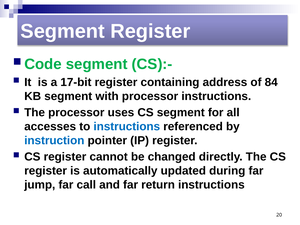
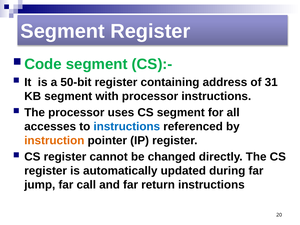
17-bit: 17-bit -> 50-bit (76, 82)
84: 84 -> 31 (271, 82)
instruction colour: blue -> orange (54, 141)
